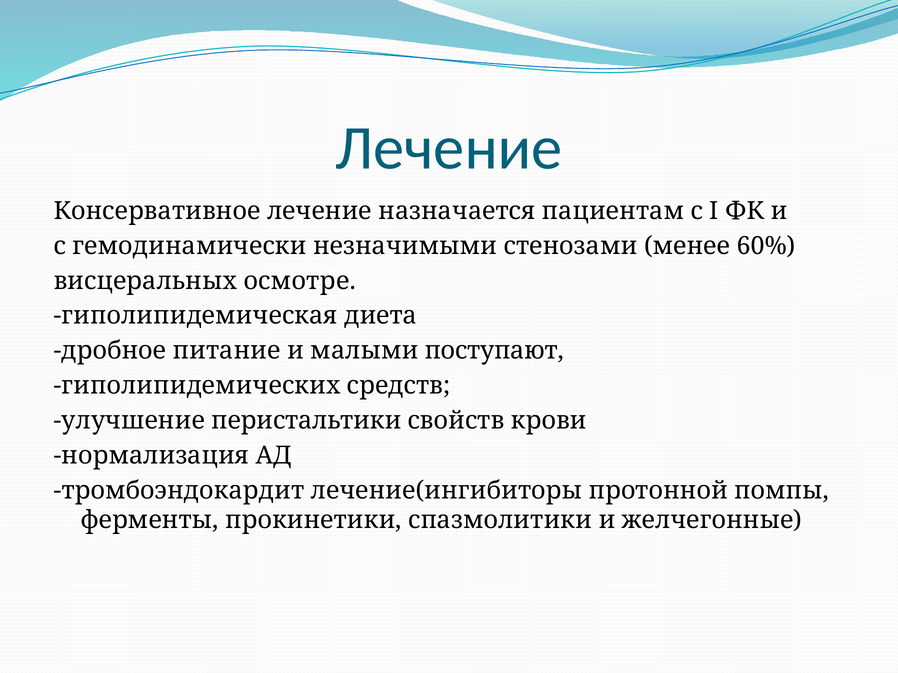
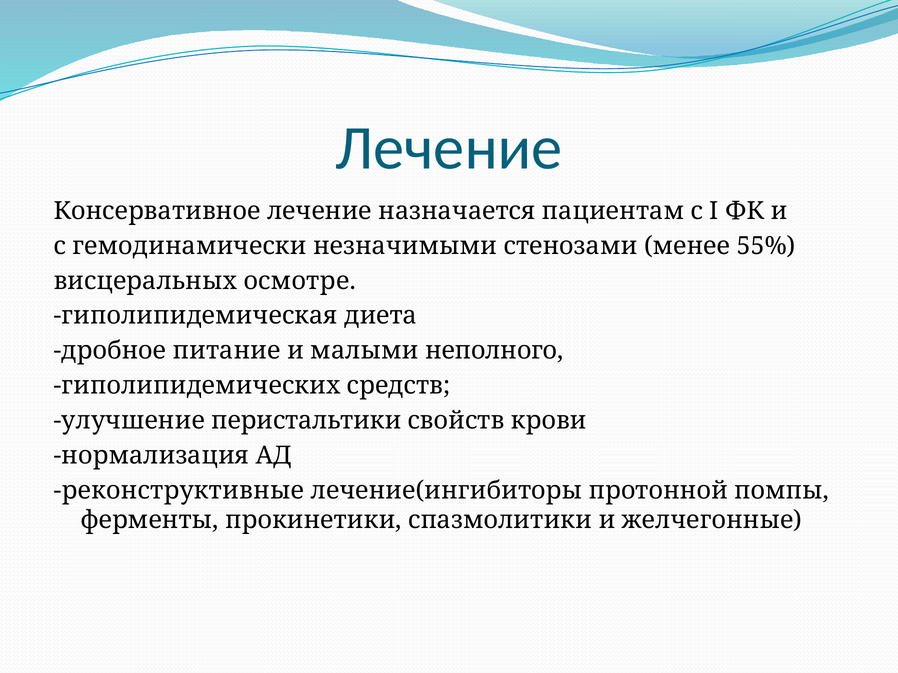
60%: 60% -> 55% (766, 246)
поступают: поступают -> неполного (494, 351)
тромбоэндокардит: тромбоэндокардит -> реконструктивные (179, 491)
